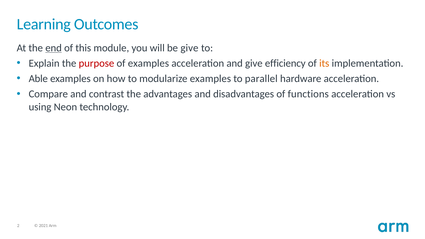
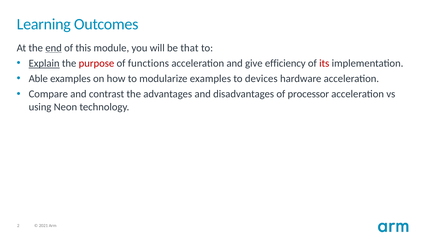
be give: give -> that (189, 48)
Explain underline: none -> present (44, 63)
of examples: examples -> functions (148, 63)
its colour: orange -> red (324, 63)
parallel: parallel -> devices (261, 79)
functions: functions -> processor (308, 94)
